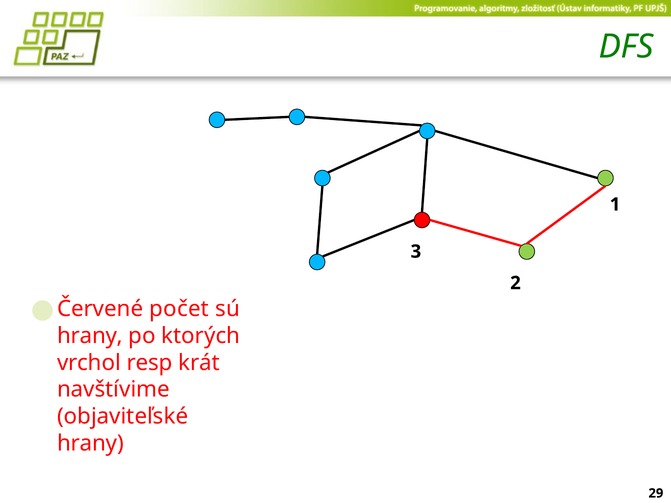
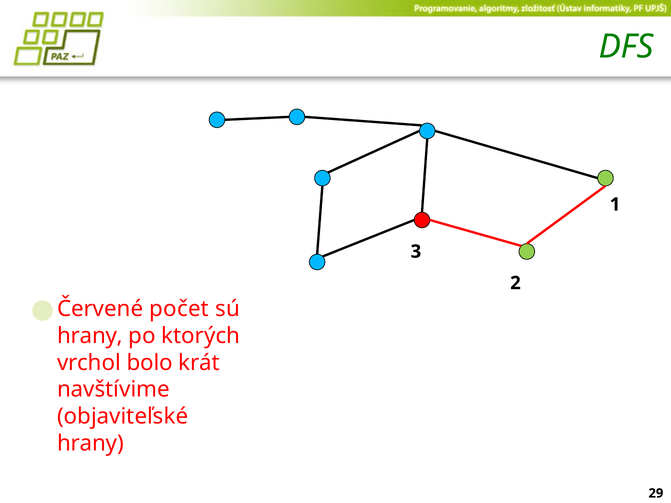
resp: resp -> bolo (150, 363)
